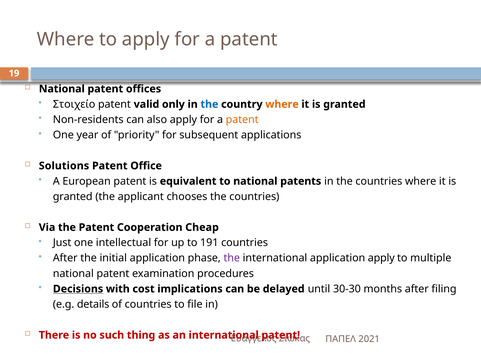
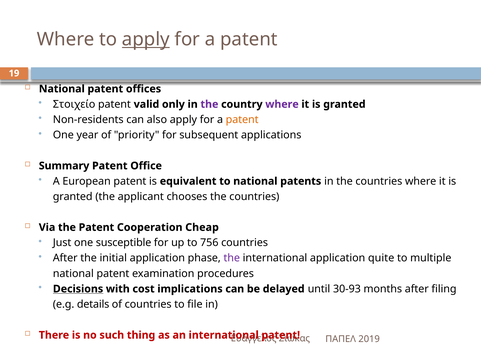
apply underline: none -> present (146, 39)
the colour: blue -> purple (209, 104)
where colour: orange -> purple (282, 104)
Solutions: Solutions -> Summary (64, 166)
intellectual: intellectual -> susceptible (124, 243)
191: 191 -> 756 (209, 243)
application apply: apply -> quite (381, 258)
30-30: 30-30 -> 30-93 (347, 289)
2021: 2021 -> 2019 (369, 339)
